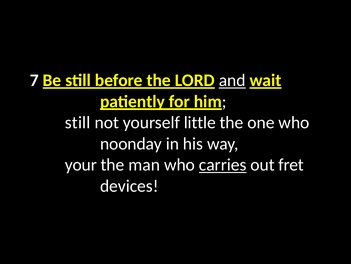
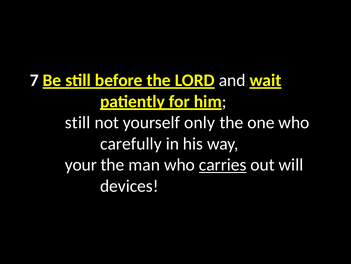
and underline: present -> none (232, 80)
little: little -> only (200, 122)
noonday: noonday -> carefully (131, 143)
fret: fret -> will (291, 164)
